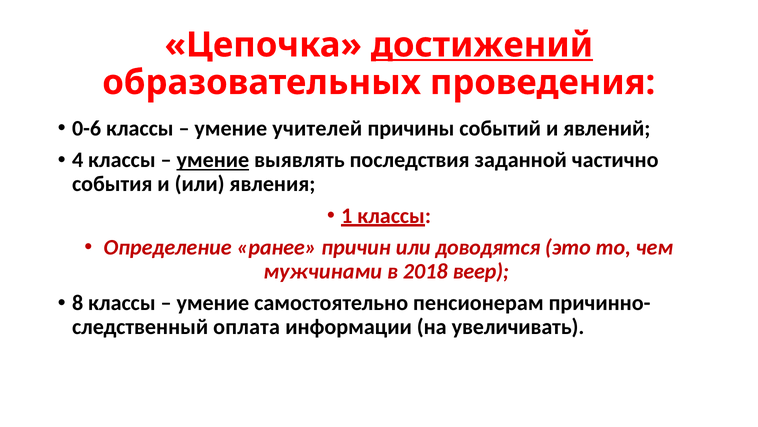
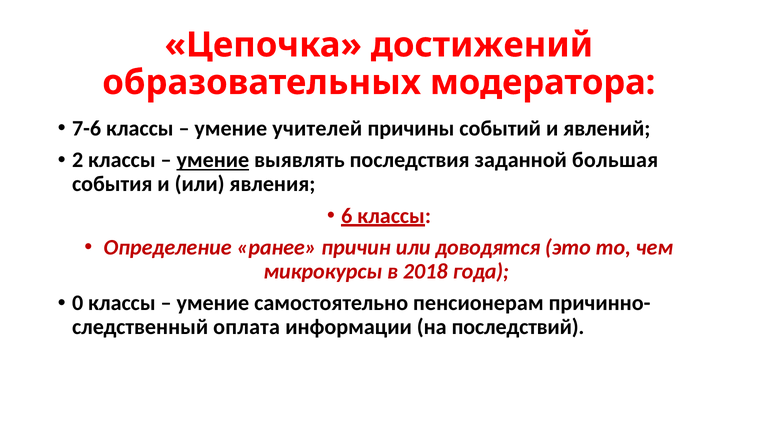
достижений underline: present -> none (482, 45)
проведения: проведения -> модератора (543, 82)
0-6: 0-6 -> 7-6 (87, 128)
4: 4 -> 2 (78, 160)
частично: частично -> большая (615, 160)
1: 1 -> 6 (347, 215)
мужчинами: мужчинами -> микрокурсы (323, 271)
веер: веер -> года (481, 271)
8: 8 -> 0 (78, 303)
увеличивать: увеличивать -> последствий (518, 327)
